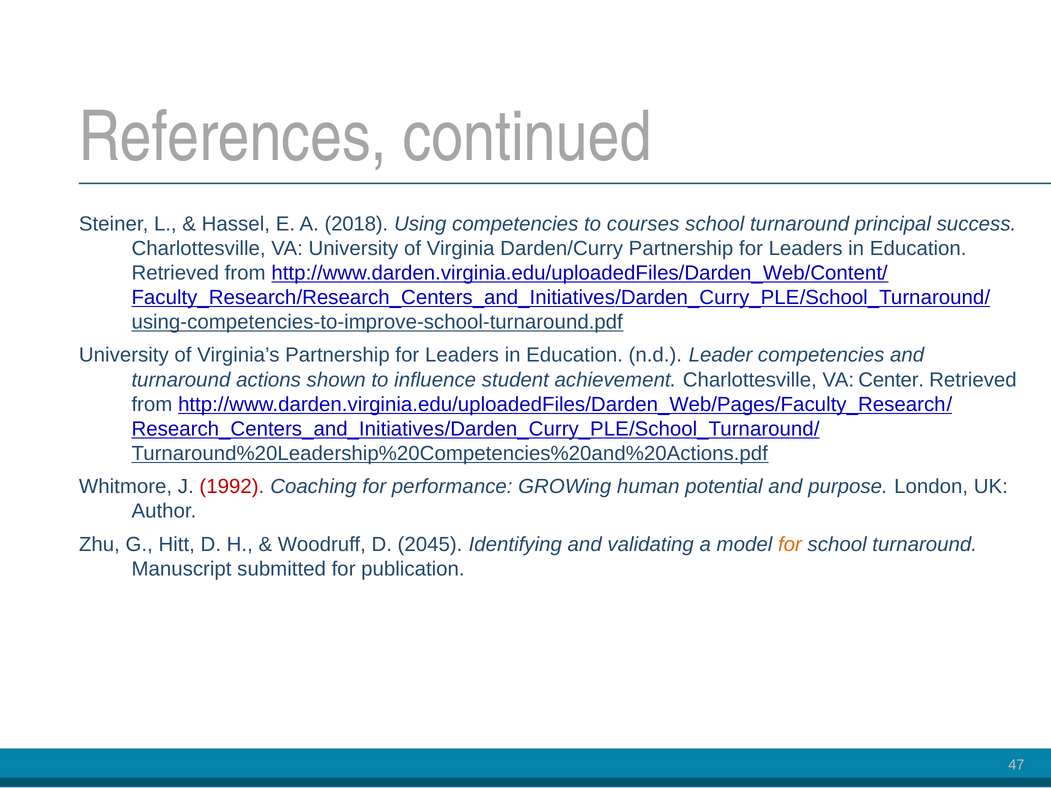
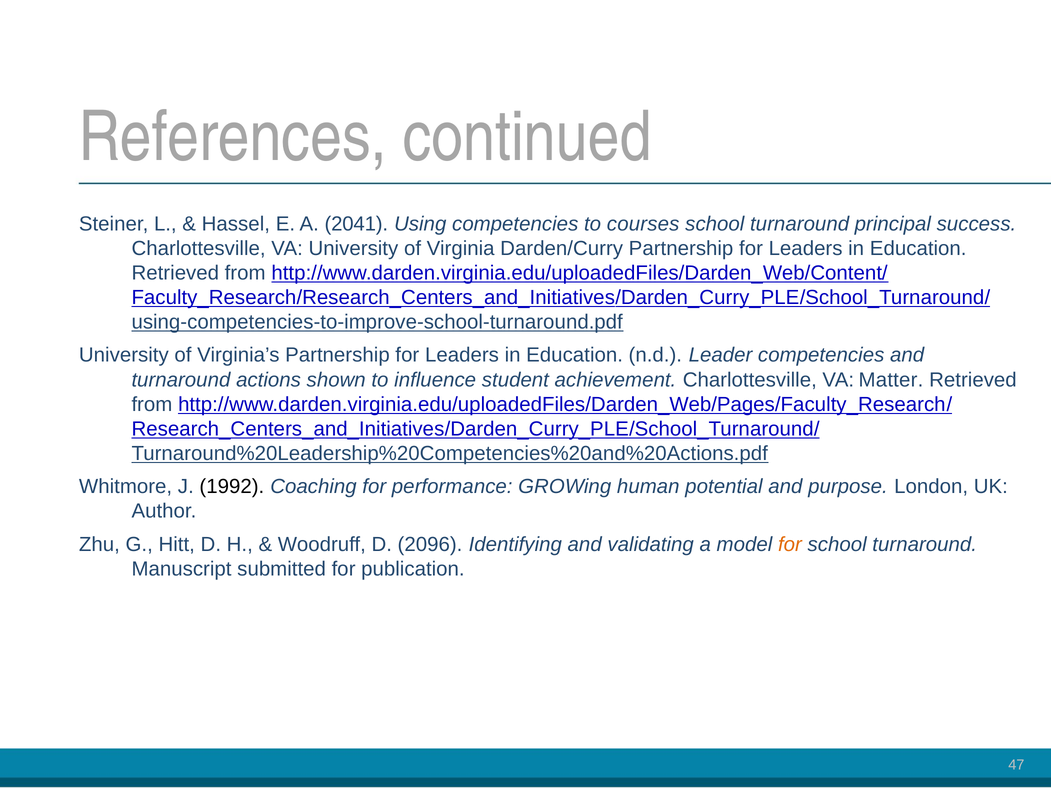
2018: 2018 -> 2041 (356, 224)
Center: Center -> Matter (891, 380)
1992 colour: red -> black (232, 487)
2045: 2045 -> 2096 (430, 545)
